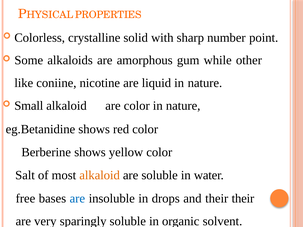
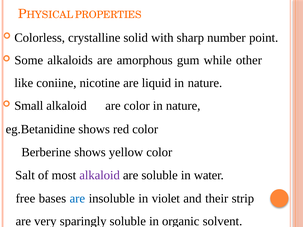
alkaloid colour: orange -> purple (100, 175)
drops: drops -> violet (166, 199)
their their: their -> strip (243, 199)
